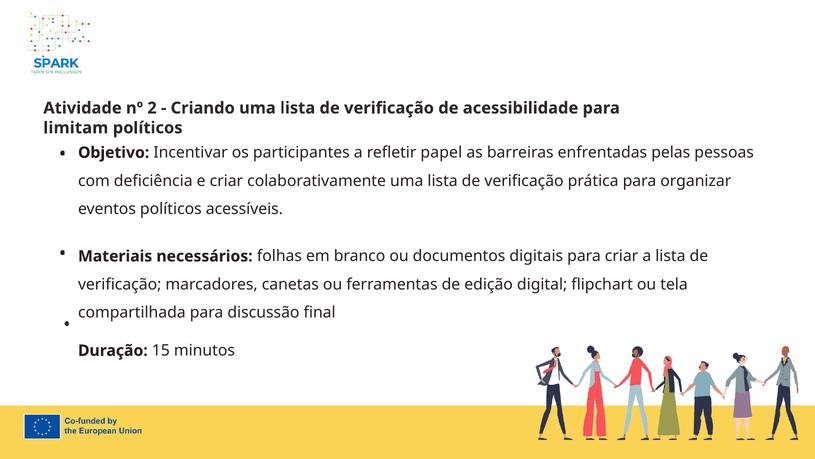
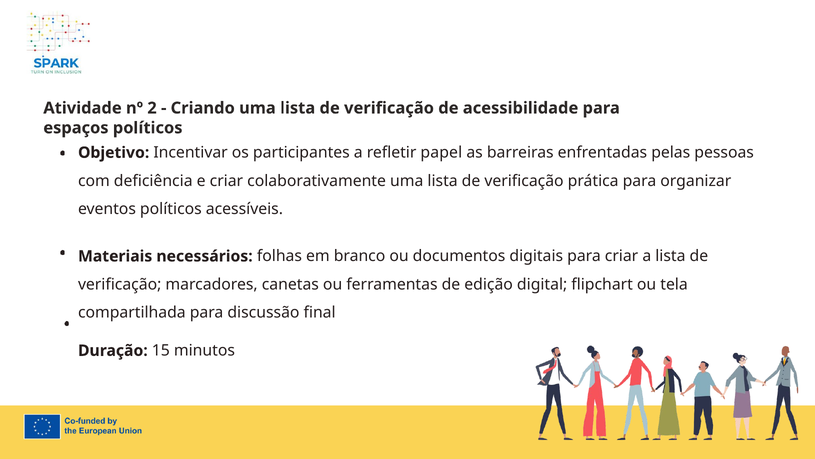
limitam: limitam -> espaços (76, 128)
